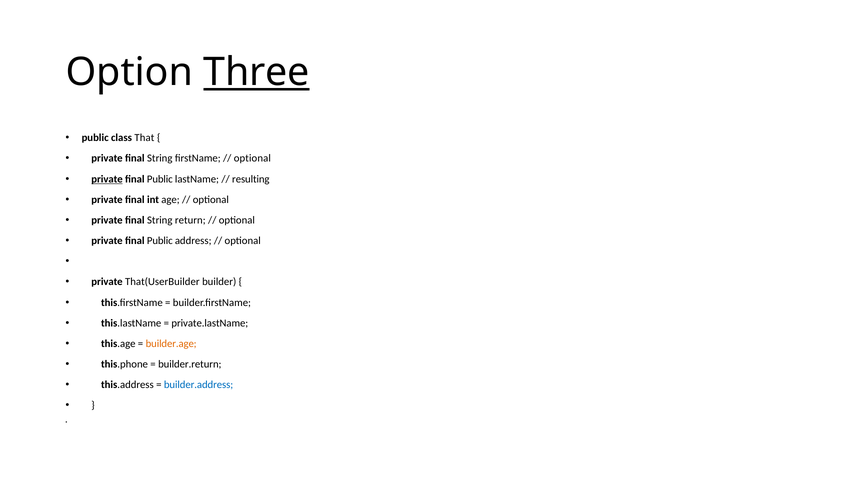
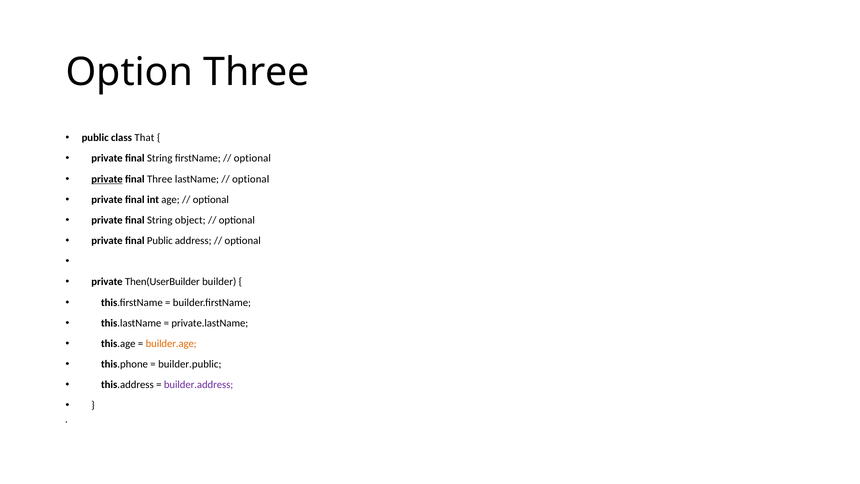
Three underline: present -> none (256, 72)
Public: Public -> Three (160, 179)
resulting: resulting -> optional (251, 179)
return: return -> object (190, 220)
That(UserBuilder: That(UserBuilder -> Then(UserBuilder (162, 282)
builder.return: builder.return -> builder.public (190, 364)
builder.address colour: blue -> purple (199, 385)
